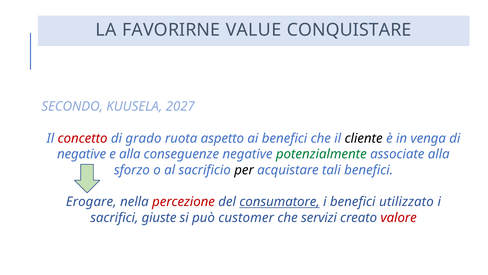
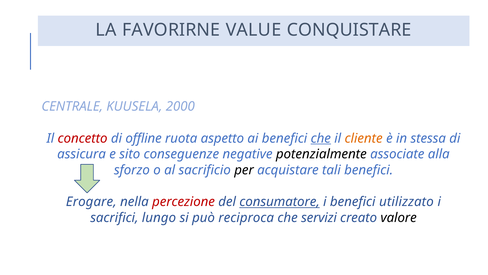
SECONDO: SECONDO -> CENTRALE (72, 106)
2027: 2027 -> 2000 (180, 106)
grado: grado -> offline (144, 138)
che underline: none -> present (321, 138)
cliente colour: black -> orange (364, 138)
venga: venga -> stessa (428, 138)
negative: negative -> assicura (82, 154)
e alla: alla -> sito (130, 154)
potenzialmente colour: green -> black (321, 154)
giuste: giuste -> lungo (159, 217)
customer: customer -> reciproca (246, 217)
valore colour: red -> black (399, 217)
